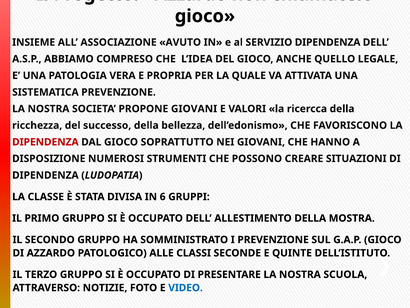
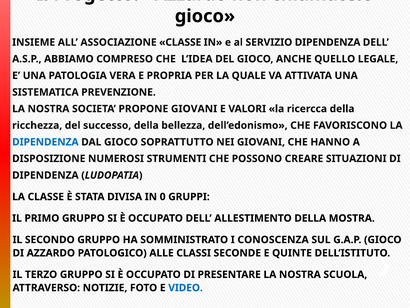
ASSOCIAZIONE AVUTO: AVUTO -> CLASSE (180, 42)
DIPENDENZA colour: red -> blue (45, 142)
6: 6 -> 0 (163, 196)
I PREVENZIONE: PREVENZIONE -> CONOSCENZA (273, 239)
